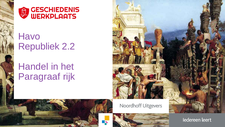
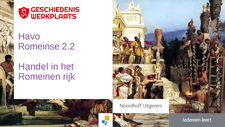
Republiek: Republiek -> Romeinse (39, 46)
Paragraaf: Paragraaf -> Romeinen (39, 76)
